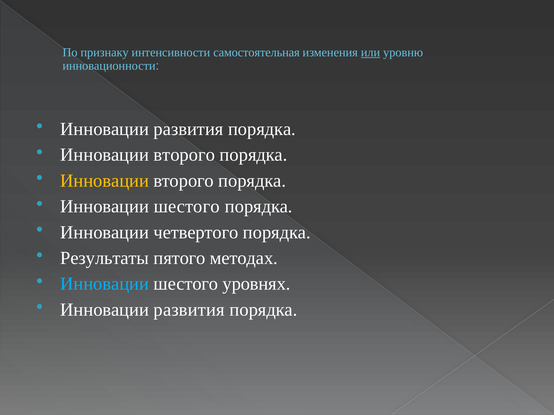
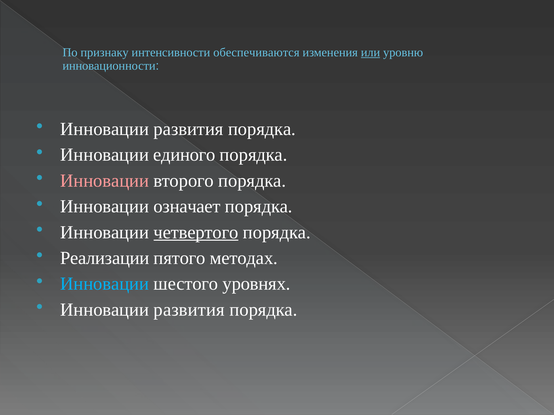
самостоятельная: самостоятельная -> обеспечиваются (256, 52)
второго: второго -> единого (184, 155)
Инновации colour: yellow -> pink (105, 181)
шестого: шестого -> означает (187, 207)
четвертого underline: none -> present (196, 233)
Результаты: Результаты -> Реализации (105, 258)
